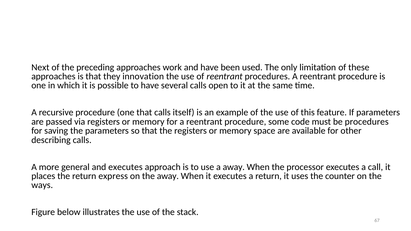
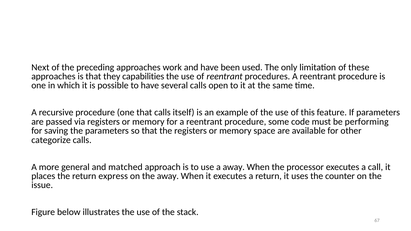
innovation: innovation -> capabilities (143, 76)
be procedures: procedures -> performing (367, 122)
describing: describing -> categorize (51, 140)
and executes: executes -> matched (125, 167)
ways: ways -> issue (42, 185)
